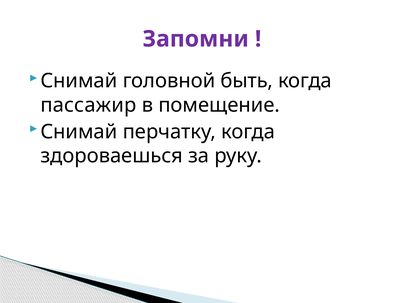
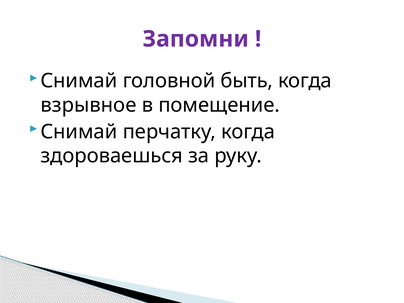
пассажир: пассажир -> взрывное (88, 105)
